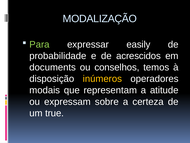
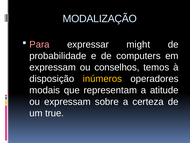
Para colour: light green -> pink (39, 44)
easily: easily -> might (138, 44)
acrescidos: acrescidos -> computers (138, 56)
documents: documents -> expressam (53, 67)
